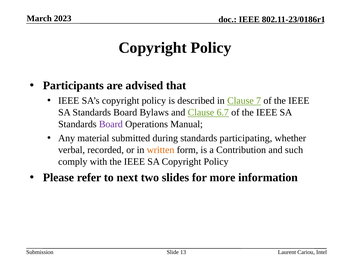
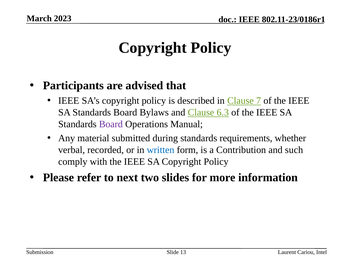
6.7: 6.7 -> 6.3 (223, 112)
participating: participating -> requirements (246, 138)
written colour: orange -> blue (161, 150)
